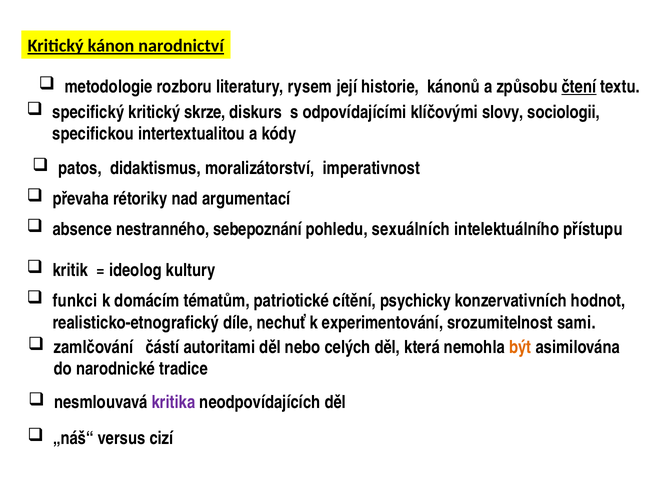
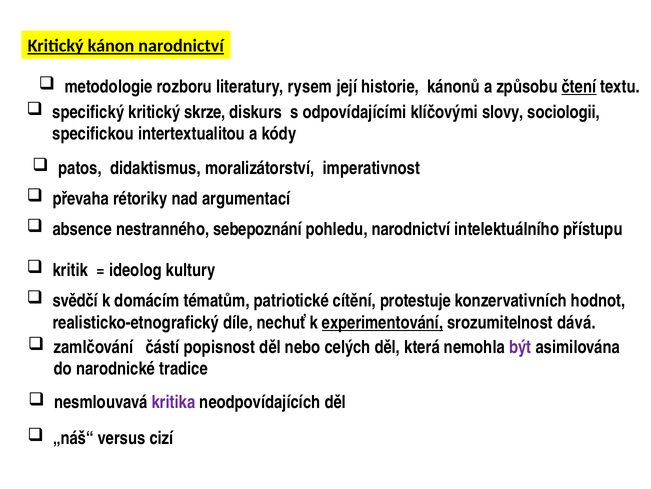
pohledu sexuálních: sexuálních -> narodnictví (411, 229)
funkci: funkci -> svědčí (75, 300)
psychicky: psychicky -> protestuje (415, 300)
experimentování underline: none -> present (383, 322)
sami: sami -> dává (576, 322)
autoritami: autoritami -> popisnost (219, 347)
být colour: orange -> purple (520, 347)
